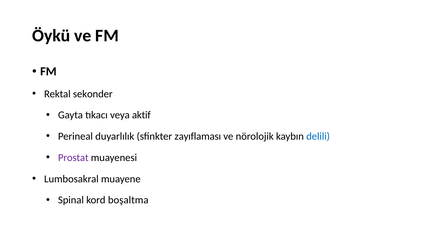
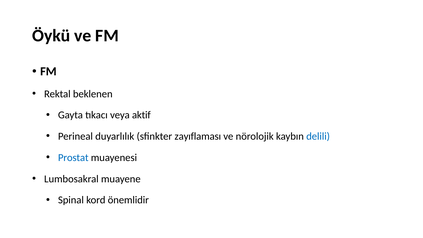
sekonder: sekonder -> beklenen (93, 94)
Prostat colour: purple -> blue (73, 158)
boşaltma: boşaltma -> önemlidir (128, 200)
